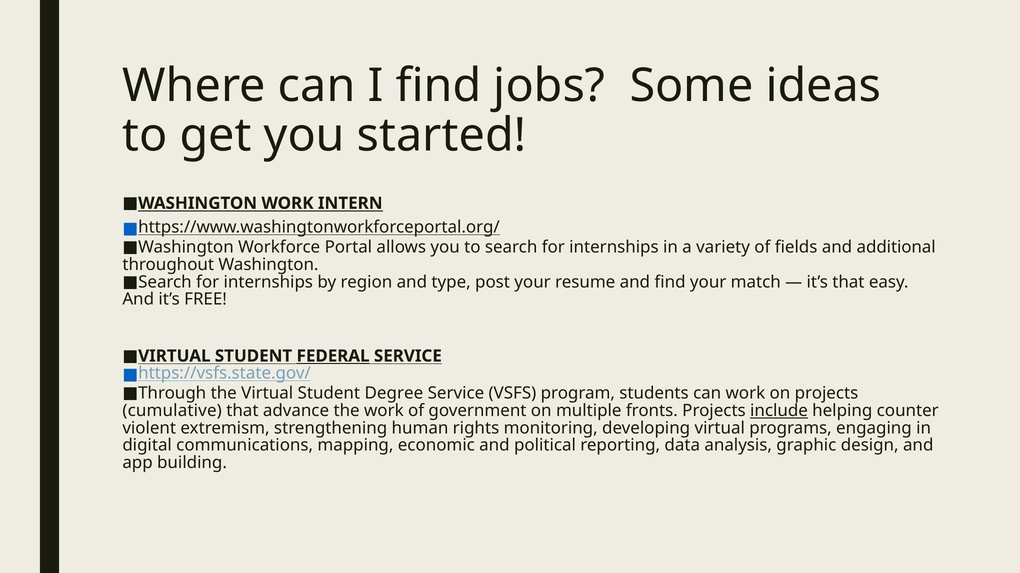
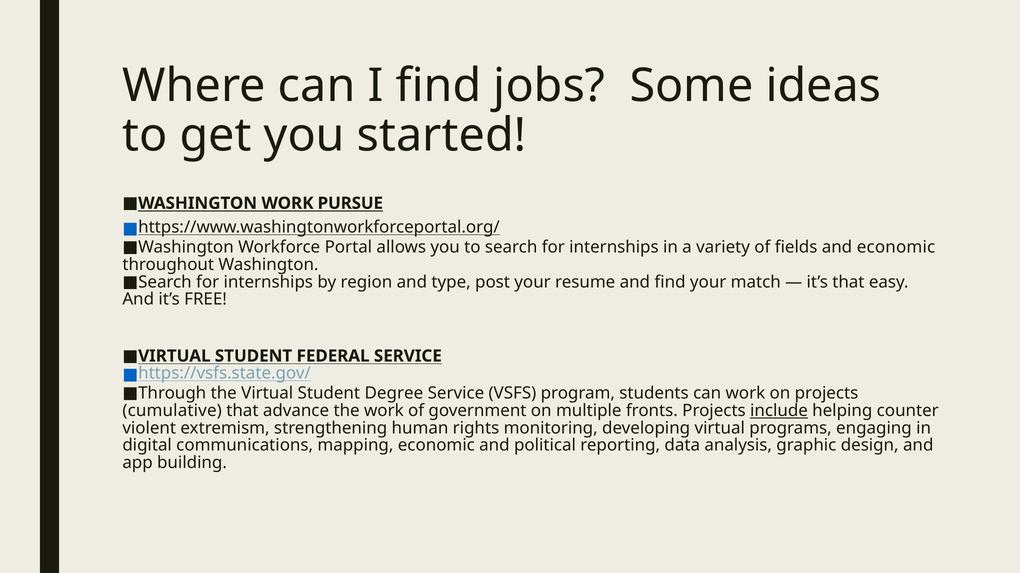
INTERN: INTERN -> PURSUE (350, 204)
and additional: additional -> economic (896, 247)
FEDERAL underline: present -> none (333, 356)
